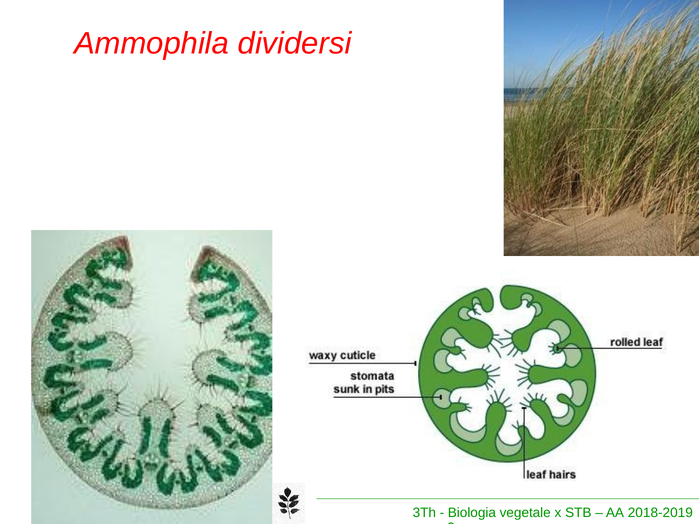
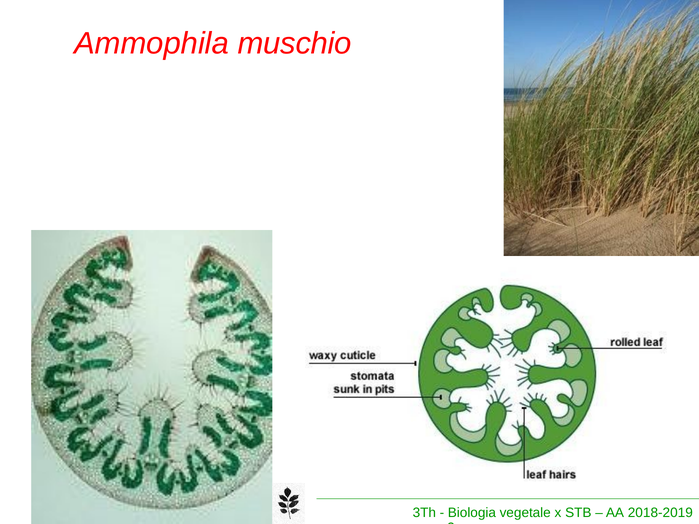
dividersi: dividersi -> muschio (295, 43)
